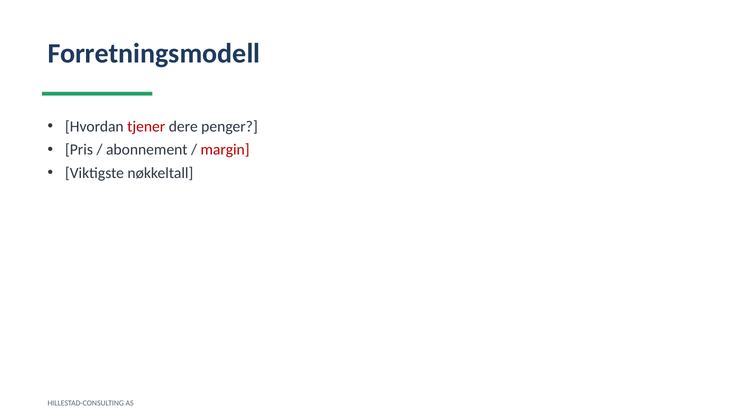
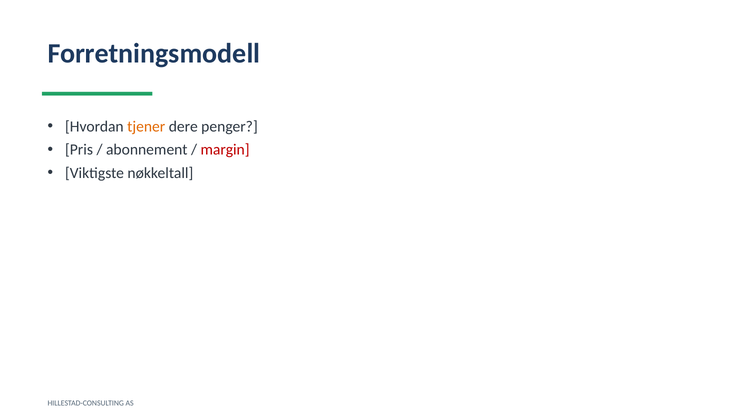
tjener colour: red -> orange (146, 127)
